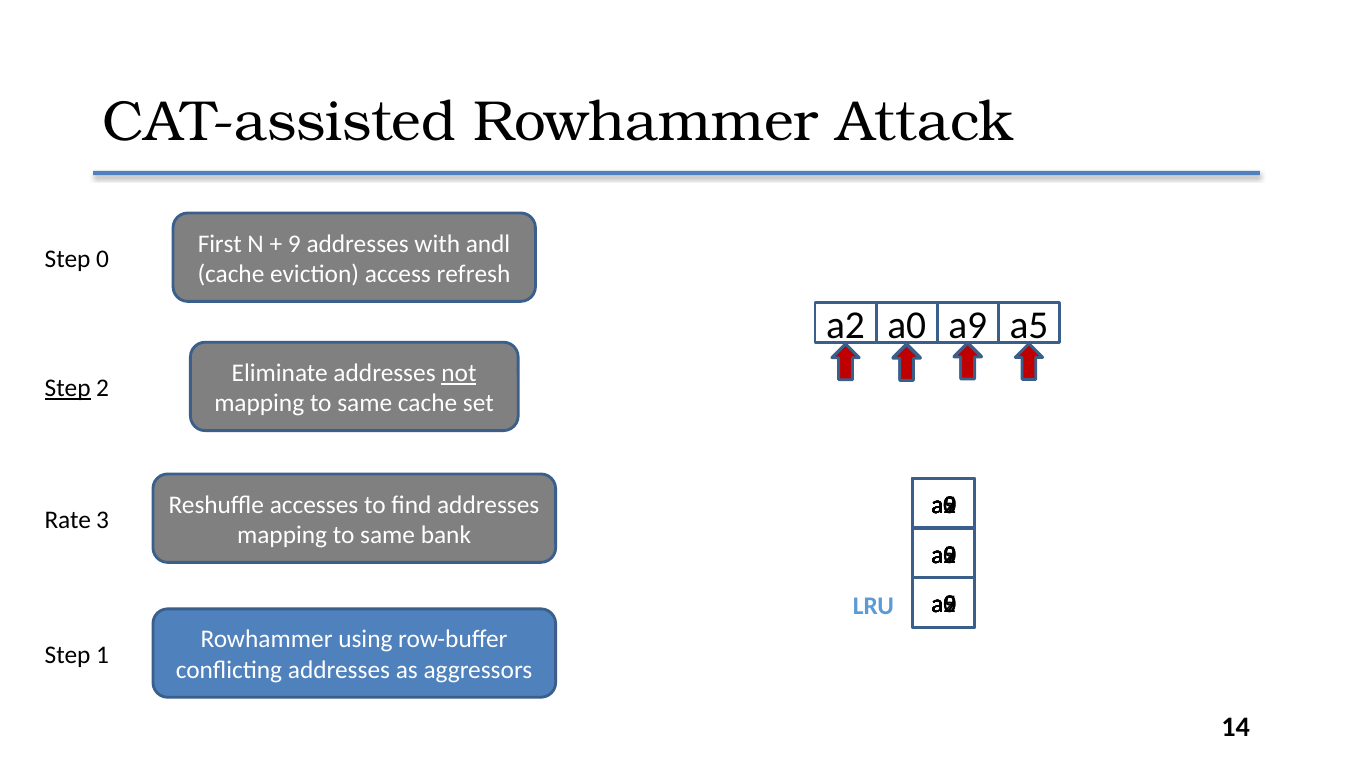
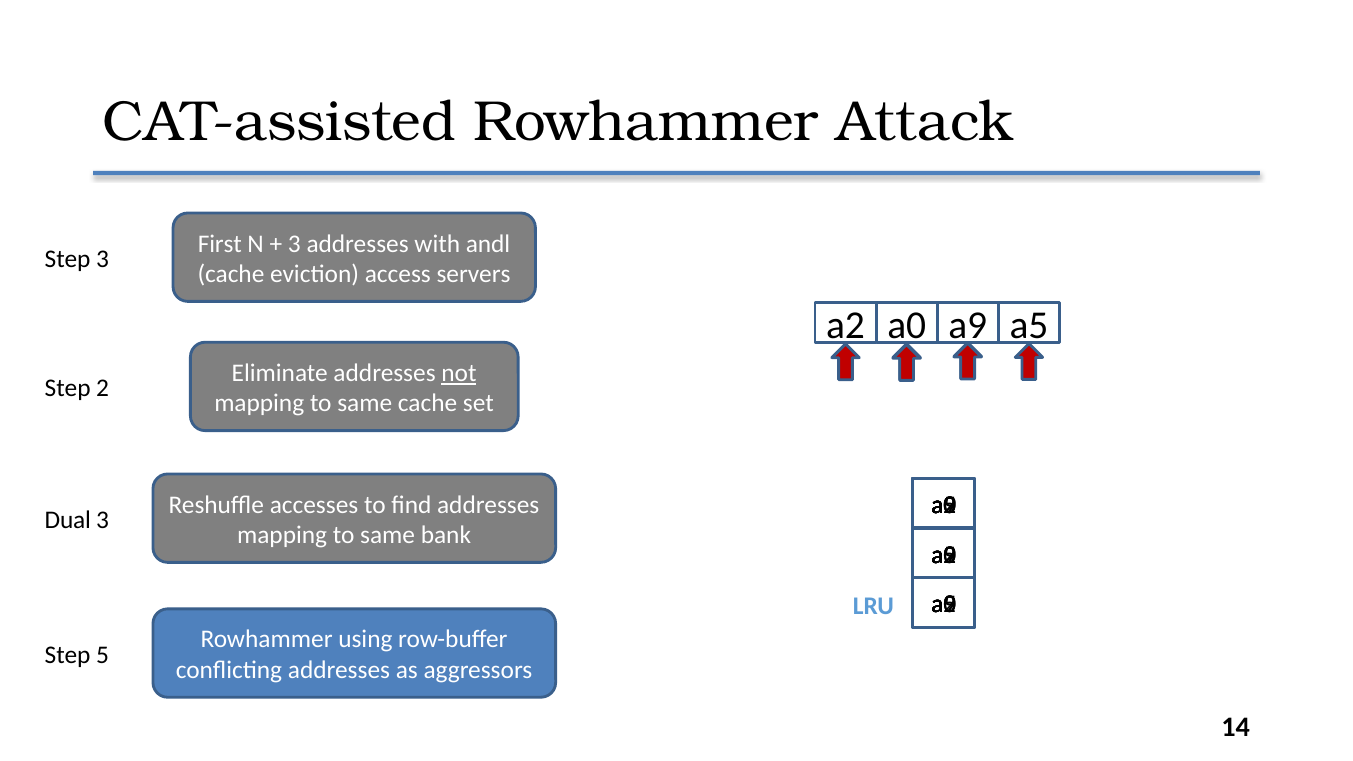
9: 9 -> 3 (294, 244)
Step 0: 0 -> 3 (103, 259)
refresh: refresh -> servers (474, 274)
Step underline: present -> none (68, 388)
Rate: Rate -> Dual (68, 520)
1: 1 -> 5 (103, 655)
